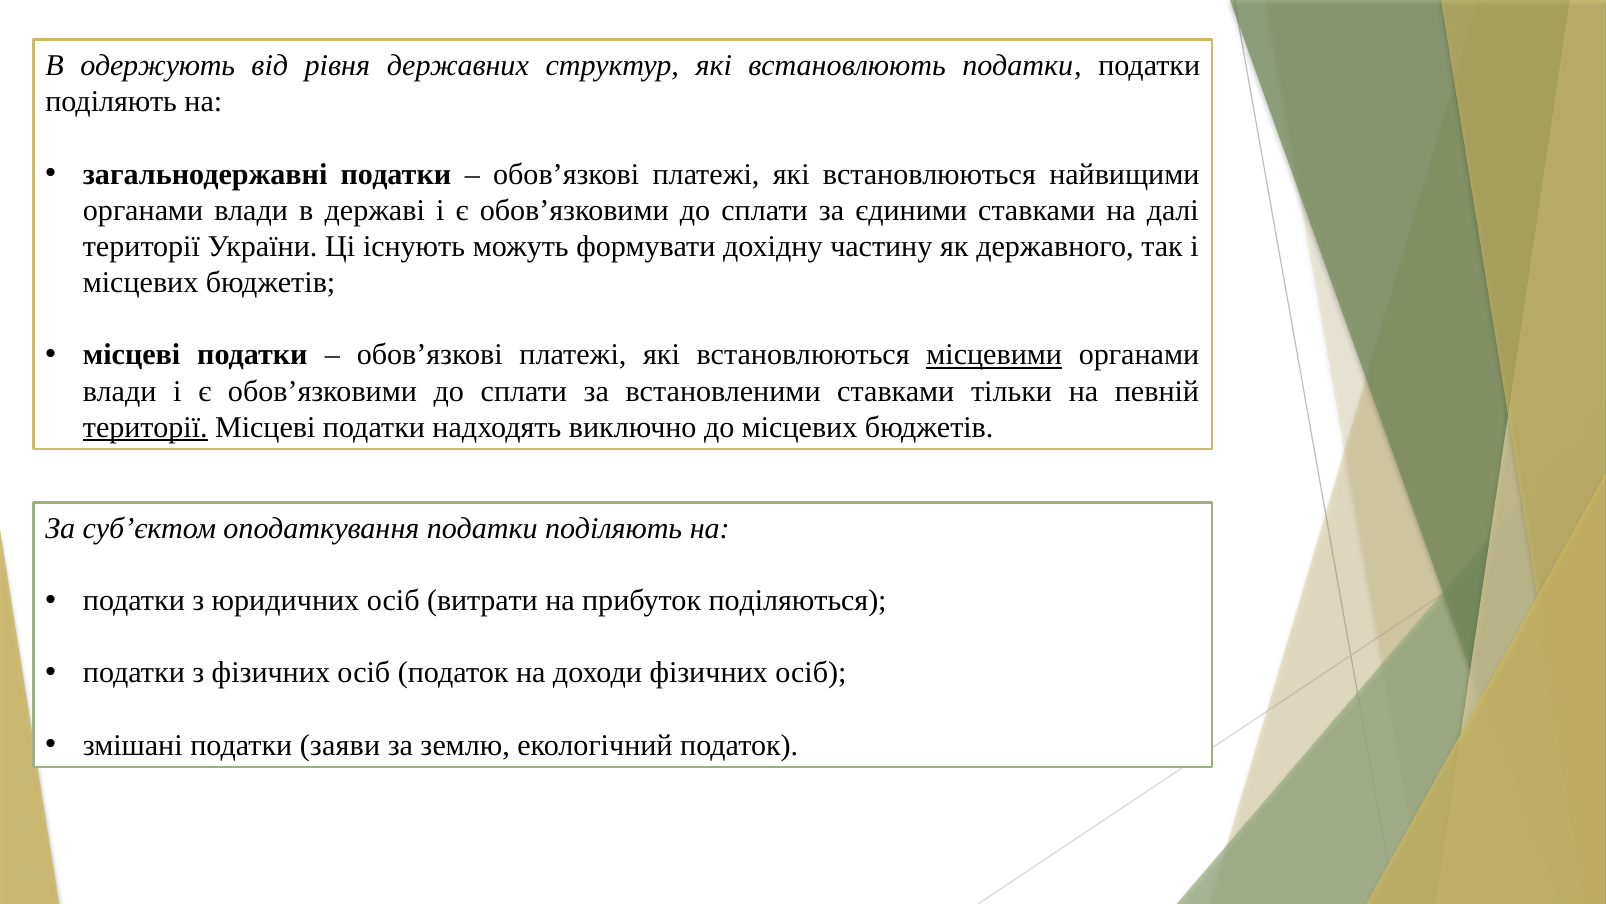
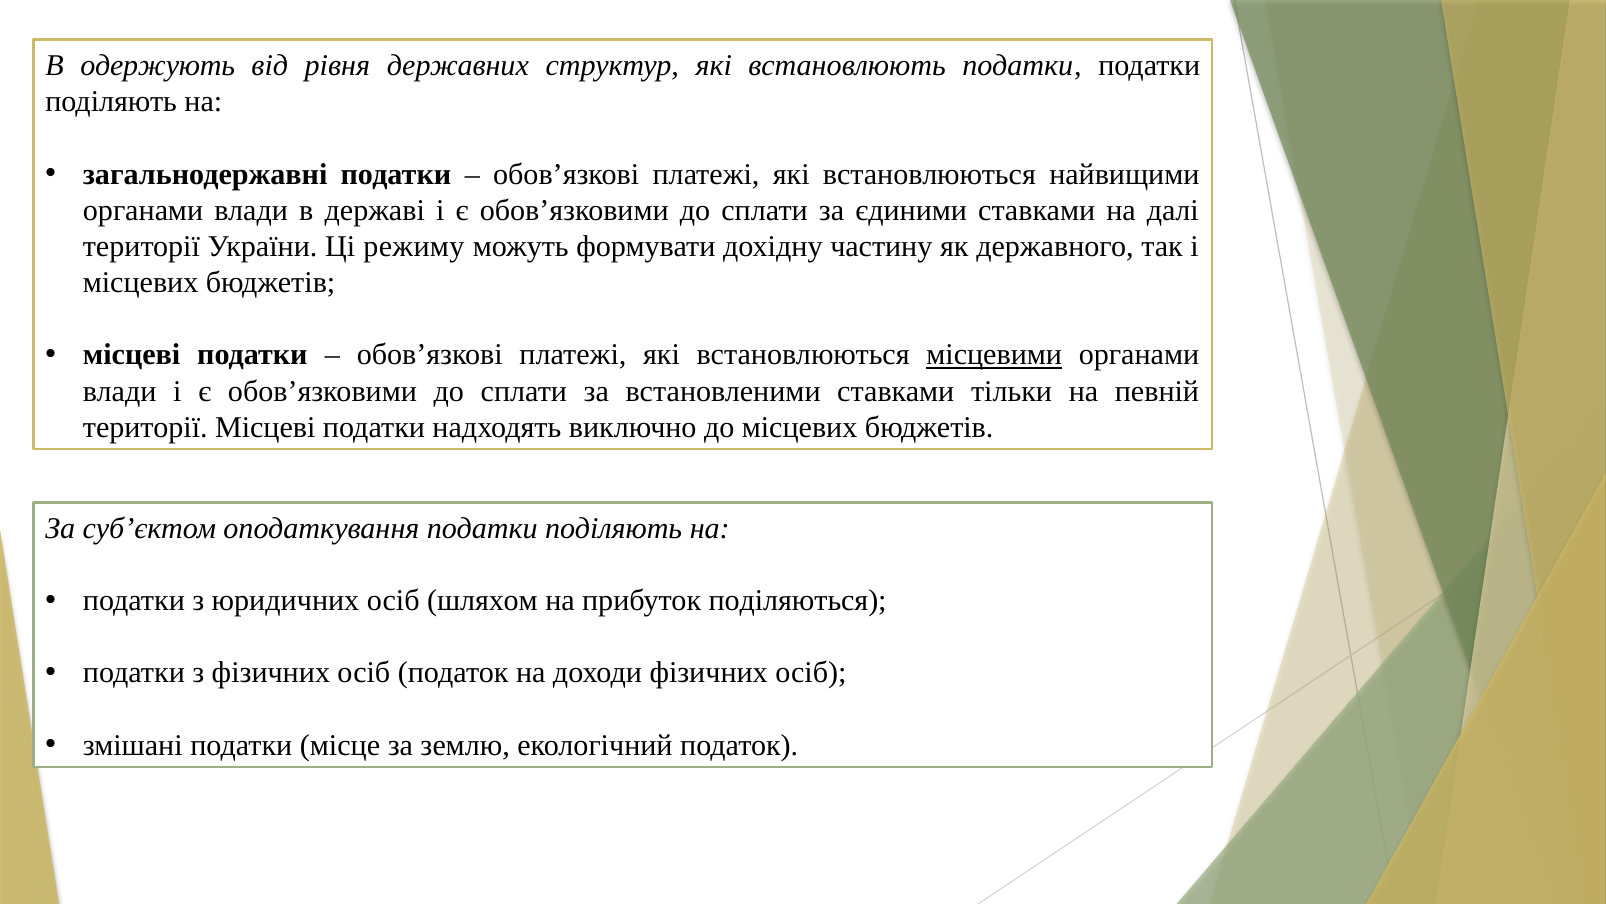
існують: існують -> режиму (414, 246)
території underline: present -> none (145, 427)
витрати: витрати -> шляхом (482, 600)
заяви: заяви -> місце (340, 745)
